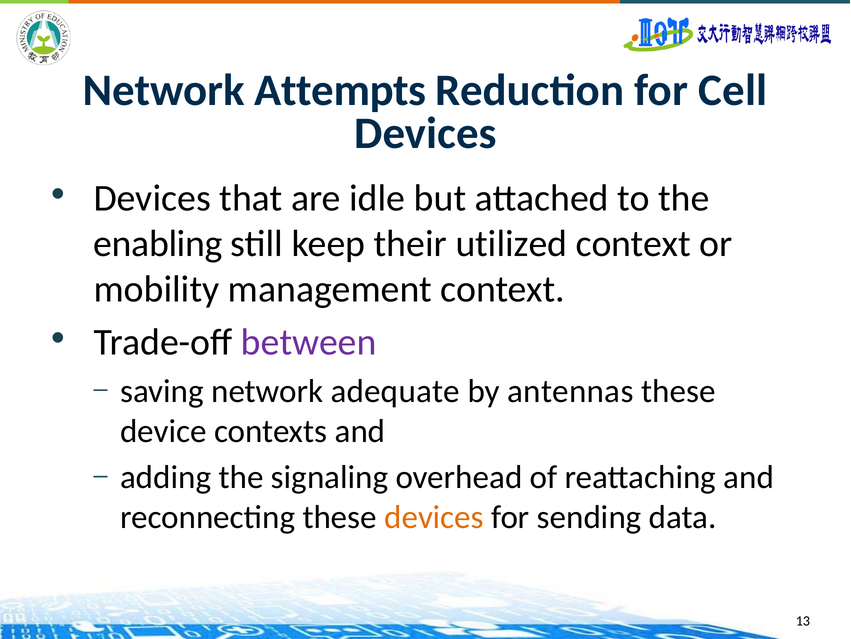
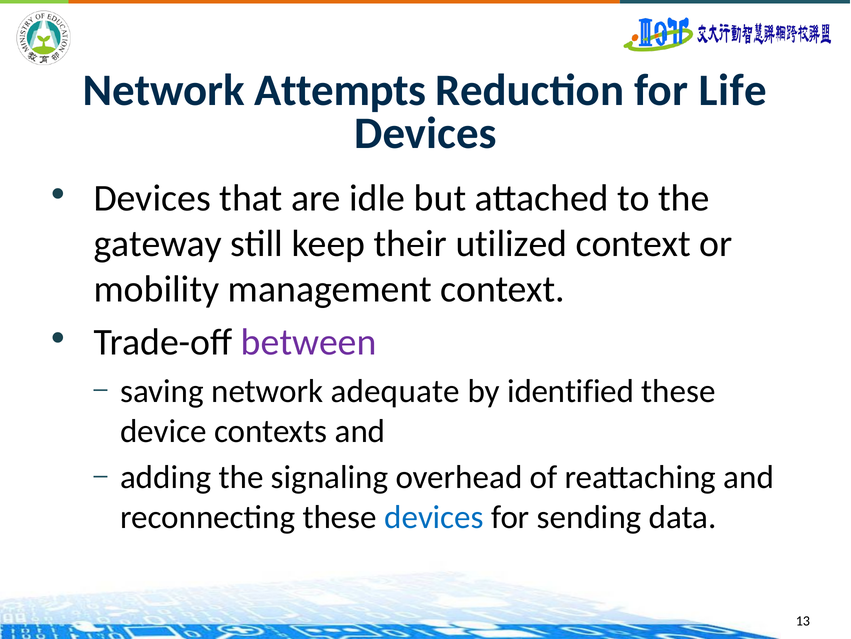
Cell: Cell -> Life (733, 90)
enabling: enabling -> gateway (158, 244)
antennas: antennas -> identified (571, 391)
devices colour: orange -> blue (434, 517)
